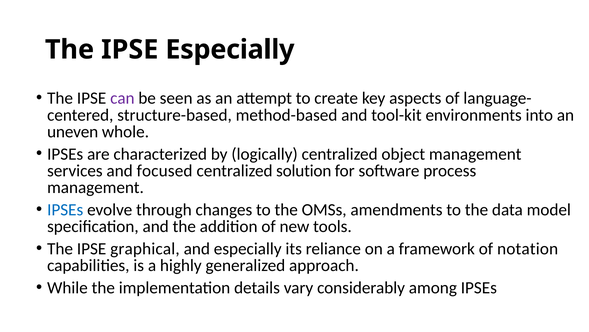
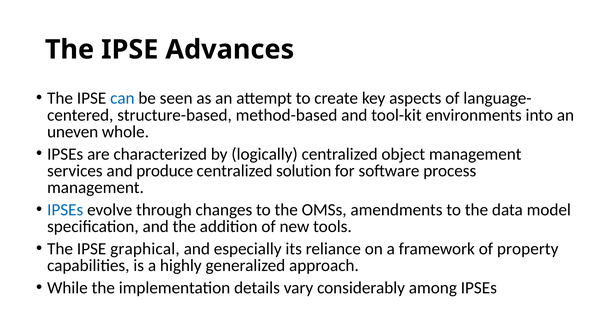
IPSE Especially: Especially -> Advances (230, 49)
can colour: purple -> blue (122, 98)
focused: focused -> produce (165, 170)
notation: notation -> property (528, 248)
